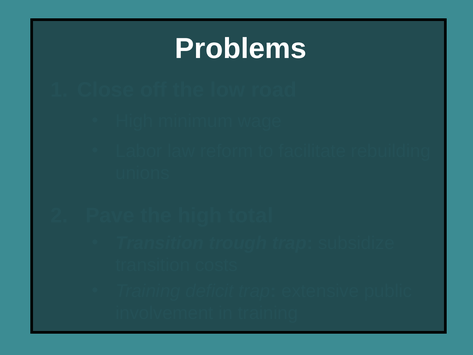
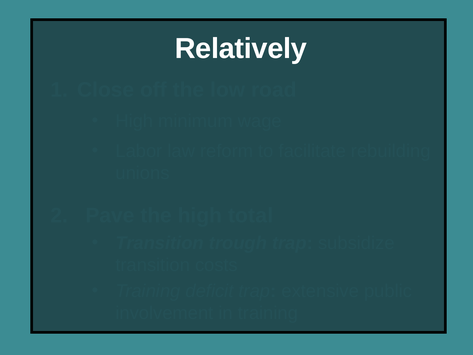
Problems: Problems -> Relatively (241, 49)
